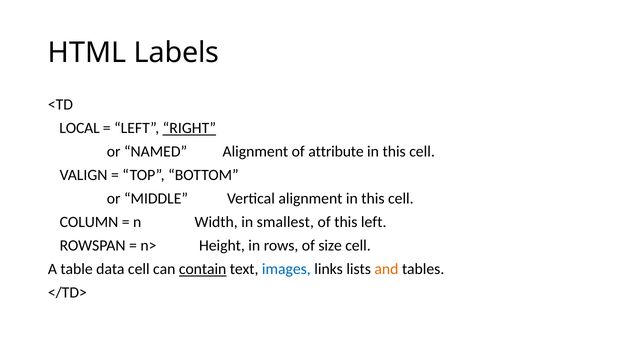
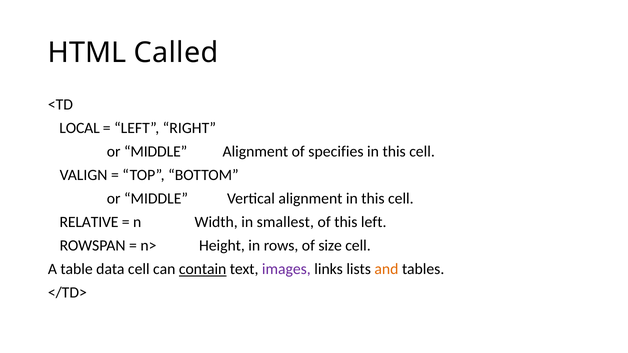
Labels: Labels -> Called (176, 53)
RIGHT underline: present -> none (189, 128)
NAMED: NAMED -> MIDDLE (156, 152)
attribute: attribute -> specifies (336, 152)
COLUMN: COLUMN -> RELATIVE (89, 222)
images colour: blue -> purple (286, 269)
